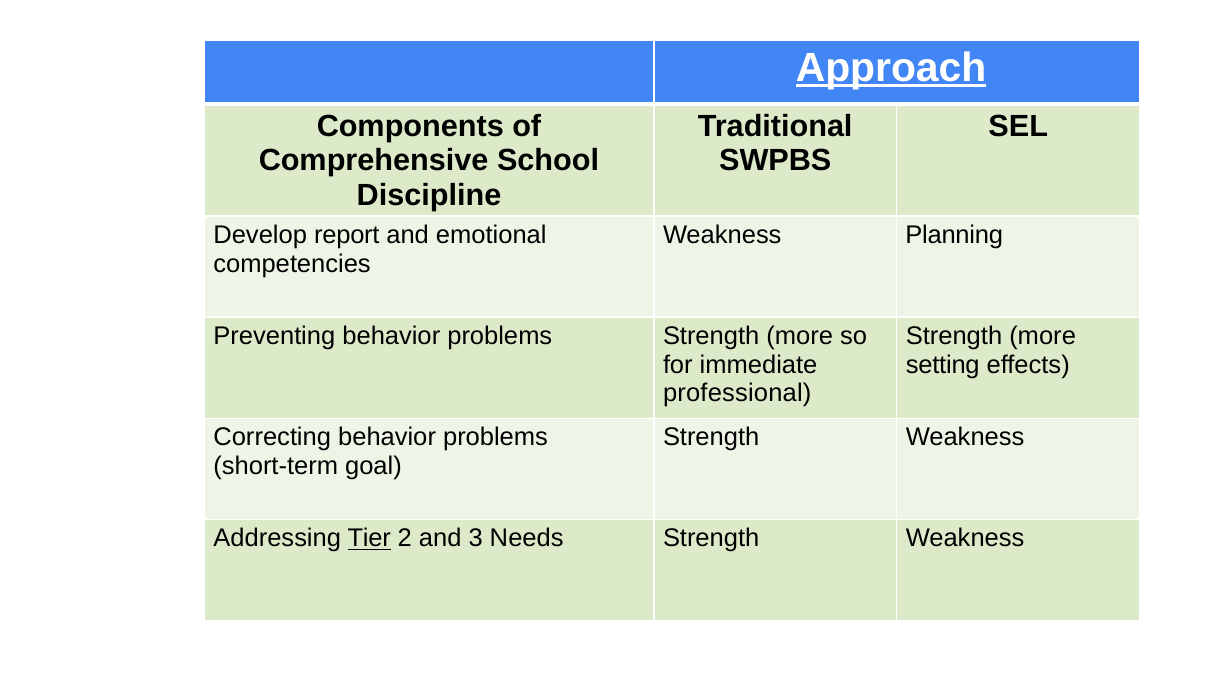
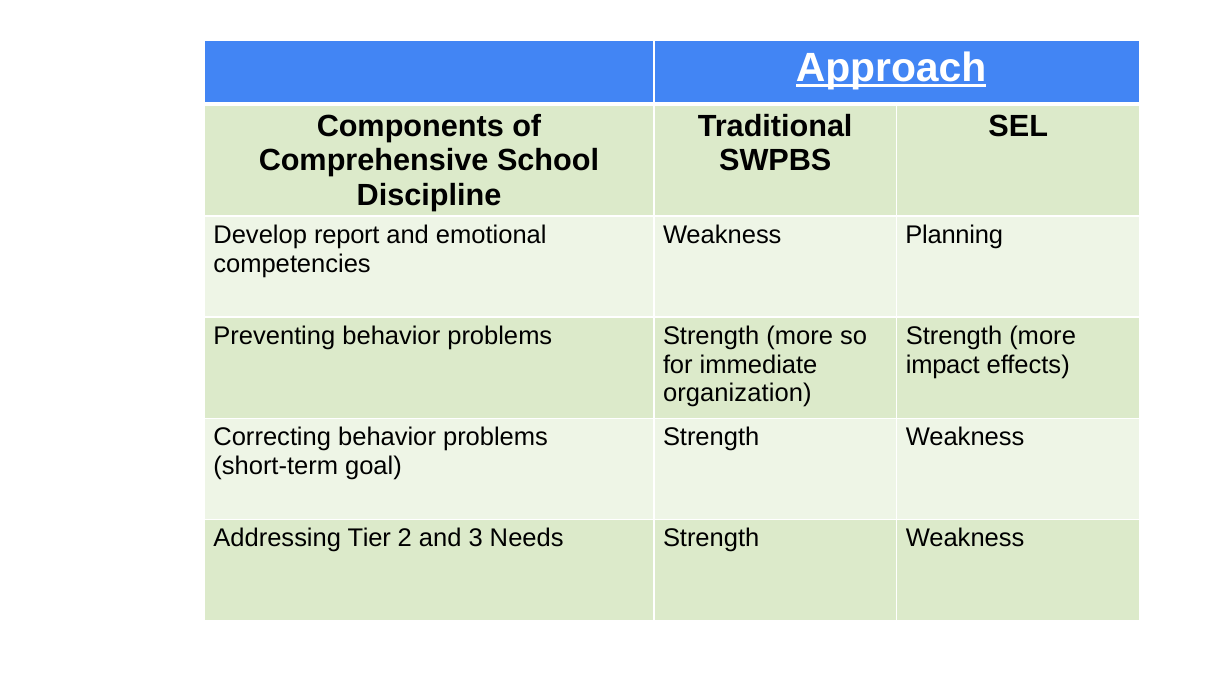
setting: setting -> impact (943, 365)
professional: professional -> organization (737, 393)
Tier underline: present -> none (369, 539)
